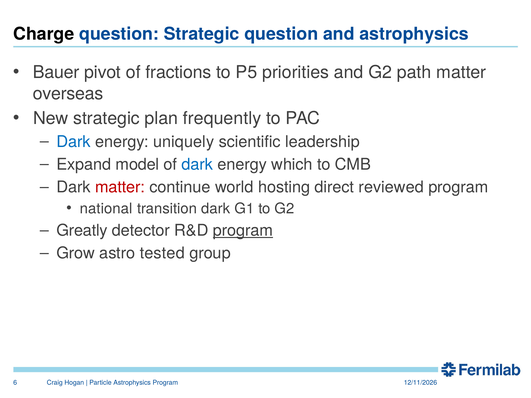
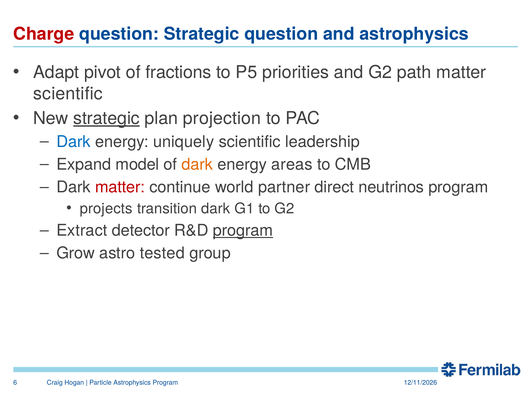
Charge colour: black -> red (44, 34)
Bauer: Bauer -> Adapt (56, 72)
overseas: overseas -> scientific (68, 94)
strategic underline: none -> present (107, 118)
frequently: frequently -> projection (222, 118)
dark colour: blue -> orange (197, 165)
which: which -> areas (292, 165)
hosting: hosting -> partner (284, 187)
reviewed: reviewed -> neutrinos (391, 187)
national: national -> projects (106, 209)
Greatly: Greatly -> Extract (82, 231)
